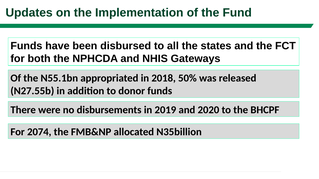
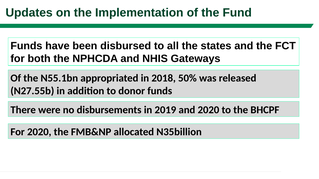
For 2074: 2074 -> 2020 (39, 132)
